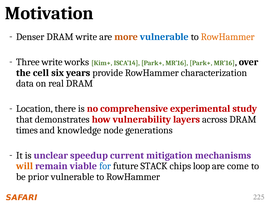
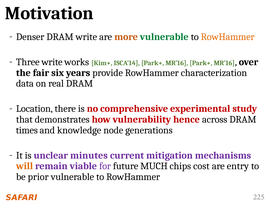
vulnerable colour: blue -> green (164, 37)
cell: cell -> fair (41, 73)
layers: layers -> hence (186, 119)
speedup: speedup -> minutes (89, 155)
for colour: blue -> purple (105, 166)
STACK: STACK -> MUCH (154, 166)
loop: loop -> cost (201, 166)
come: come -> entry (238, 166)
